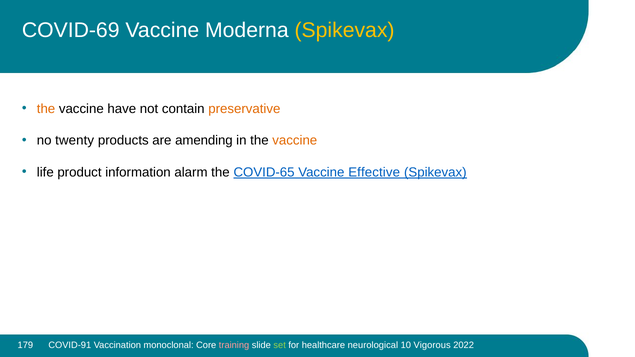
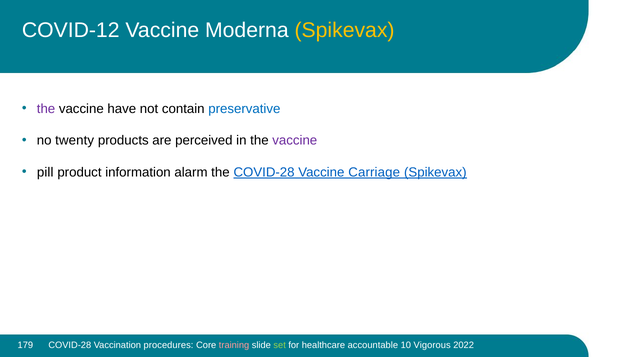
COVID-69: COVID-69 -> COVID-12 (71, 30)
the colour: orange -> purple (46, 109)
preservative colour: orange -> blue (244, 109)
amending: amending -> perceived (204, 141)
vaccine colour: orange -> purple (295, 141)
life: life -> pill (45, 172)
the COVID-65: COVID-65 -> COVID-28 (264, 172)
Effective: Effective -> Carriage (374, 172)
COVID-91: COVID-91 -> COVID-28 (70, 345)
monoclonal: monoclonal -> procedures (169, 345)
neurological: neurological -> accountable (373, 345)
